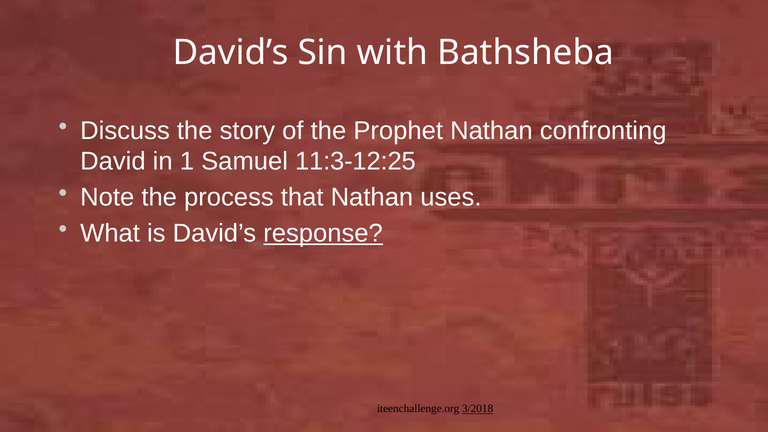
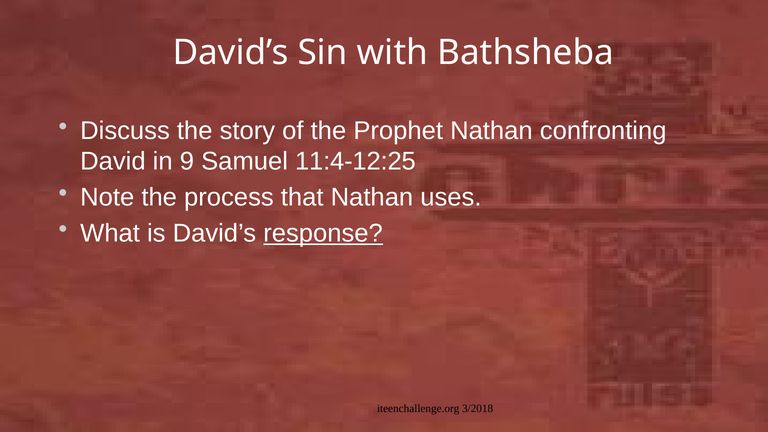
1: 1 -> 9 (187, 161)
11:3-12:25: 11:3-12:25 -> 11:4-12:25 (355, 161)
3/2018 underline: present -> none (478, 409)
